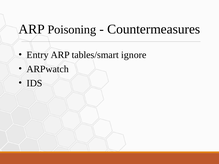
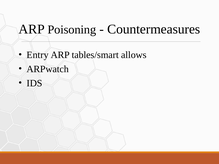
ignore: ignore -> allows (134, 55)
